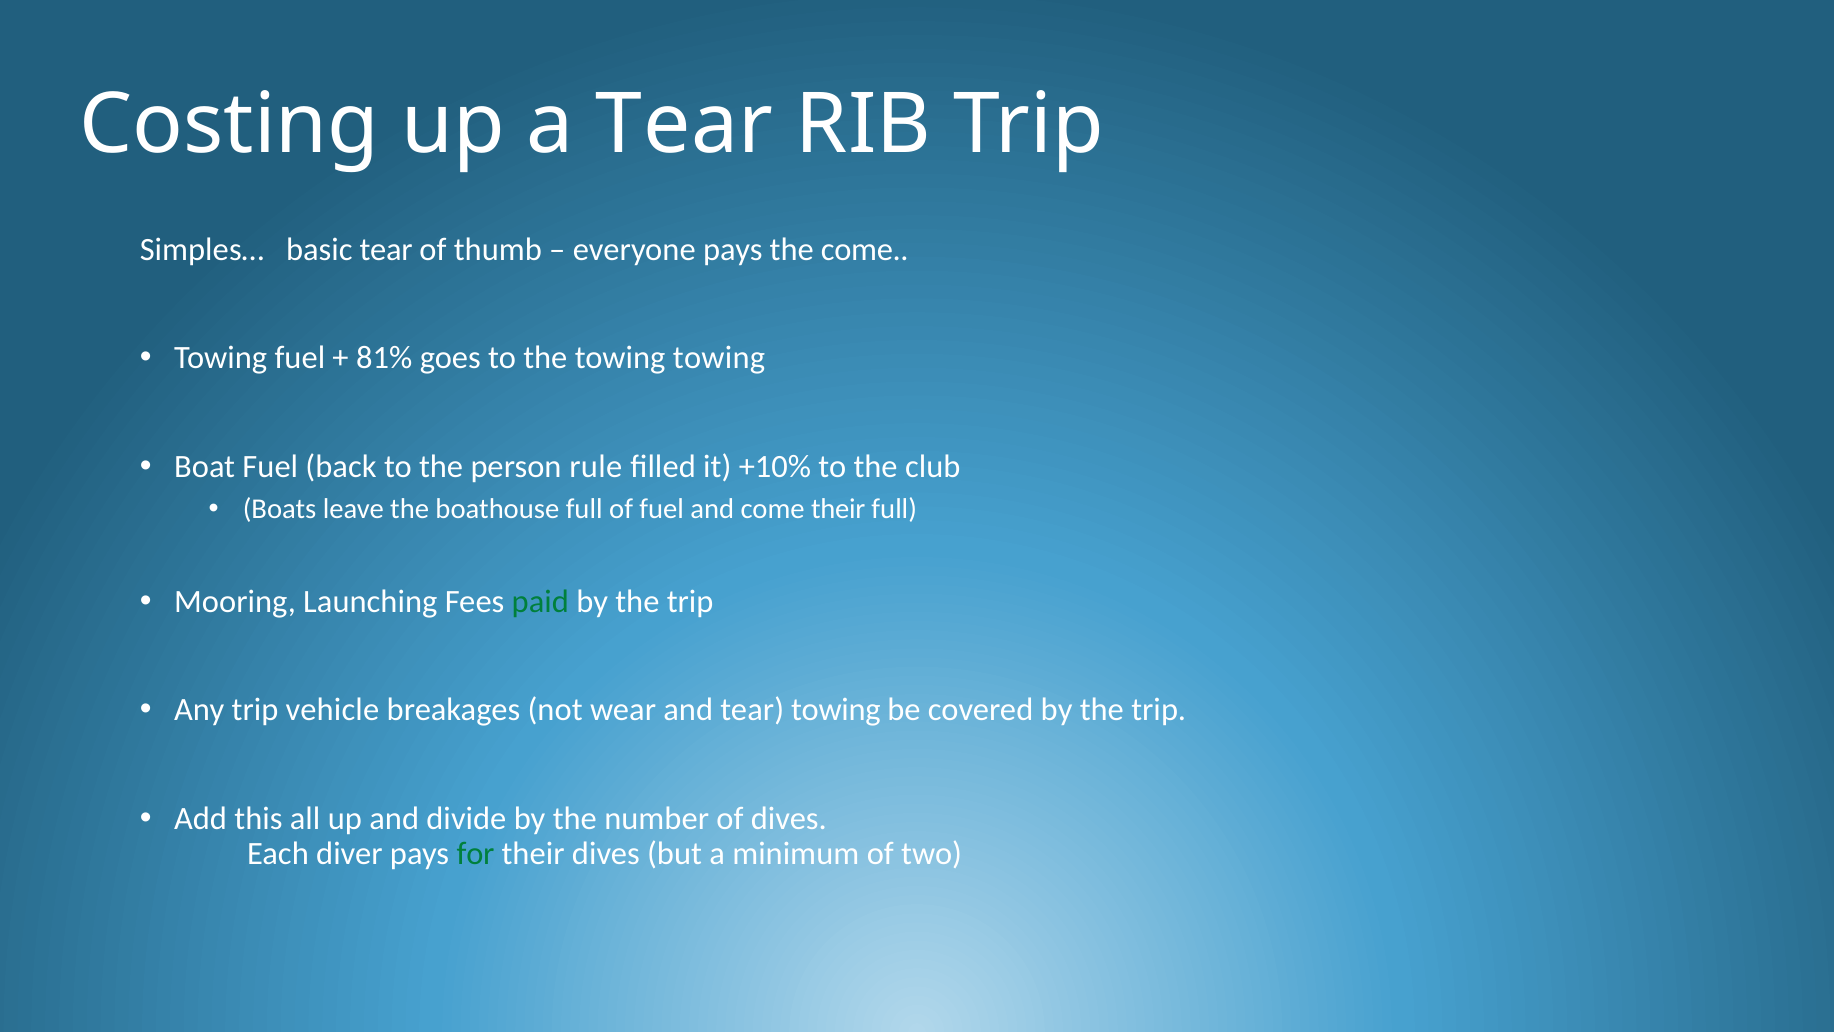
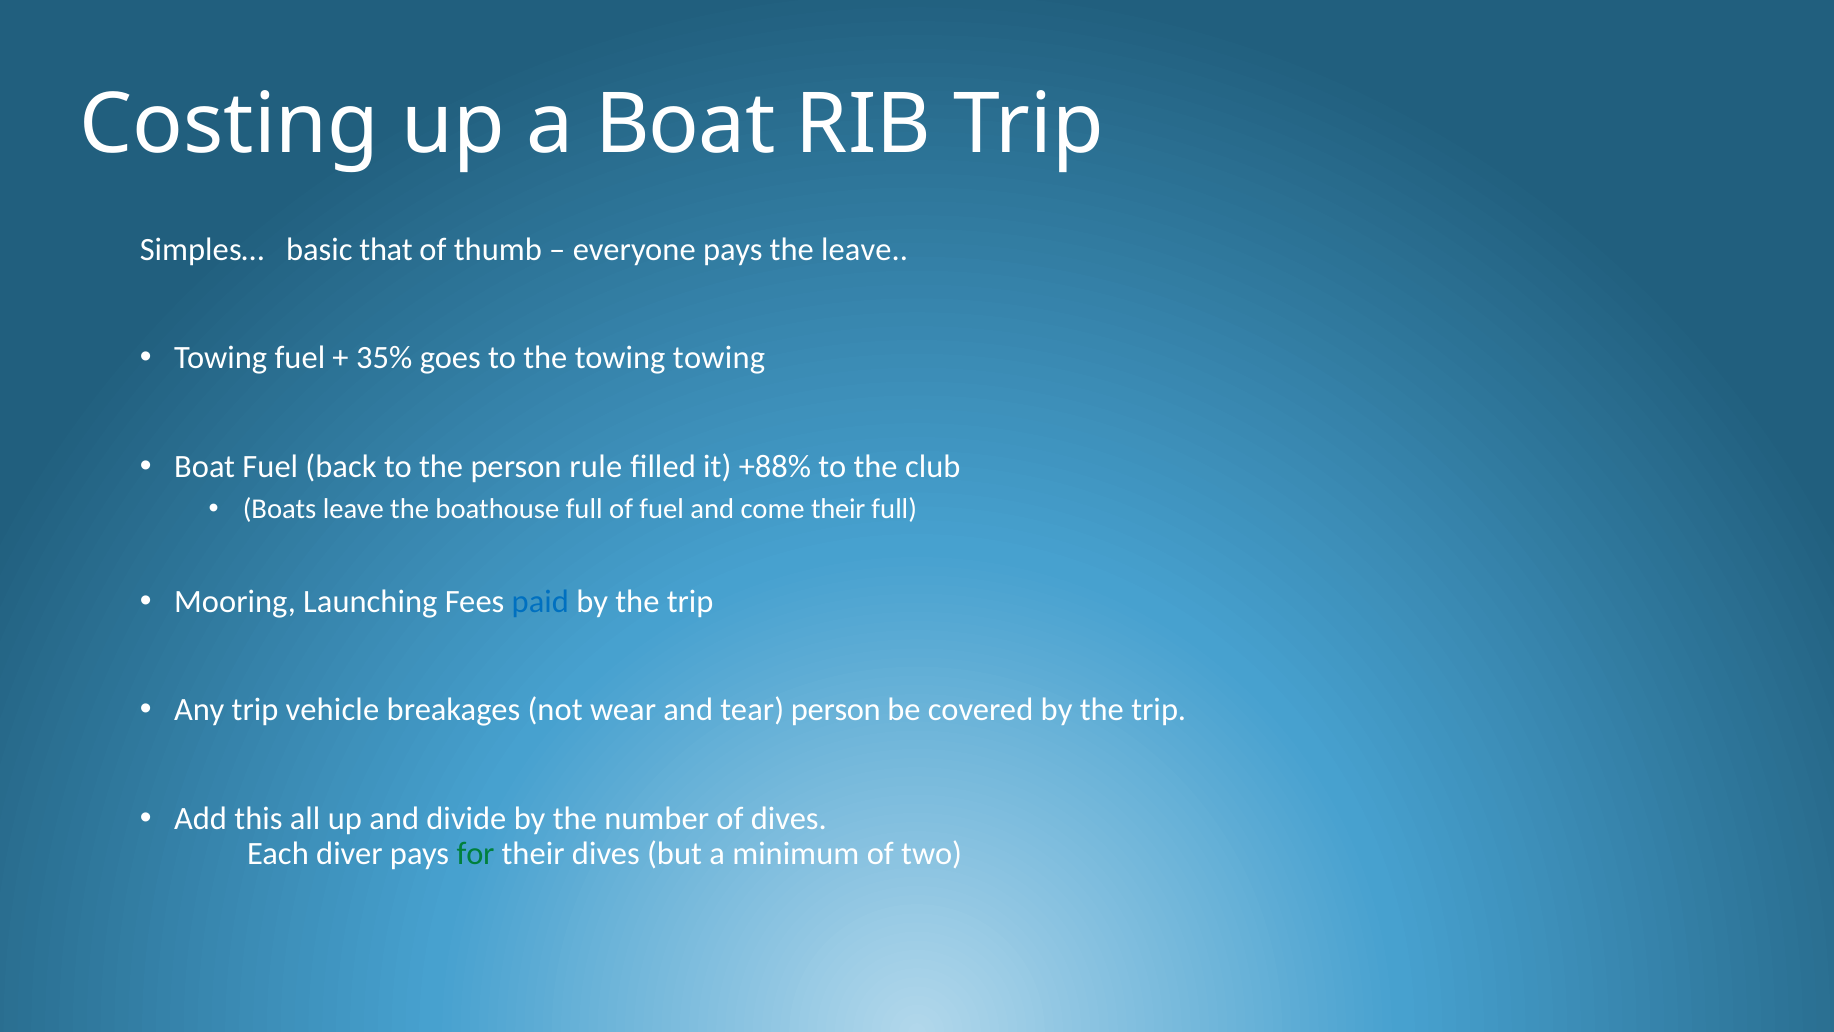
a Tear: Tear -> Boat (685, 125)
basic tear: tear -> that (386, 249)
the come: come -> leave (865, 249)
81%: 81% -> 35% (384, 358)
+10%: +10% -> +88% (775, 466)
paid colour: green -> blue (540, 601)
tear towing: towing -> person (836, 710)
